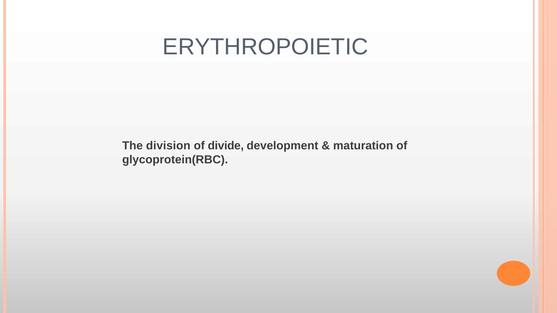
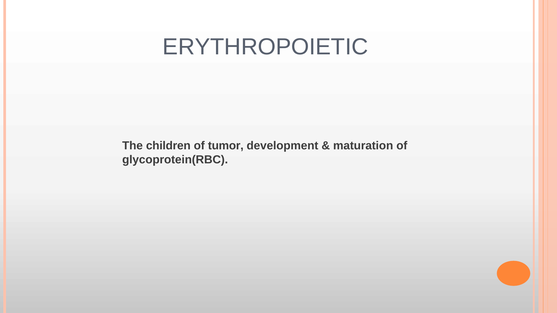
division: division -> children (168, 146)
divide: divide -> tumor (226, 146)
